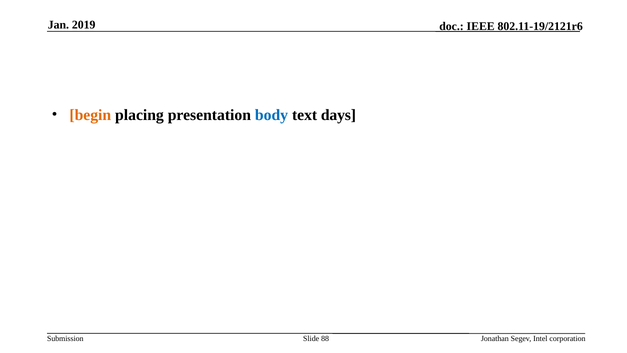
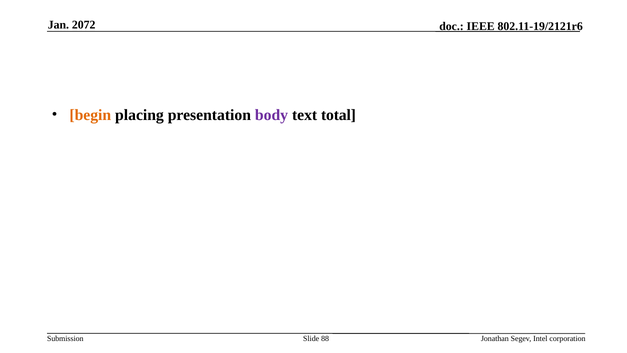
2019: 2019 -> 2072 (84, 25)
body colour: blue -> purple (272, 115)
days: days -> total (338, 115)
